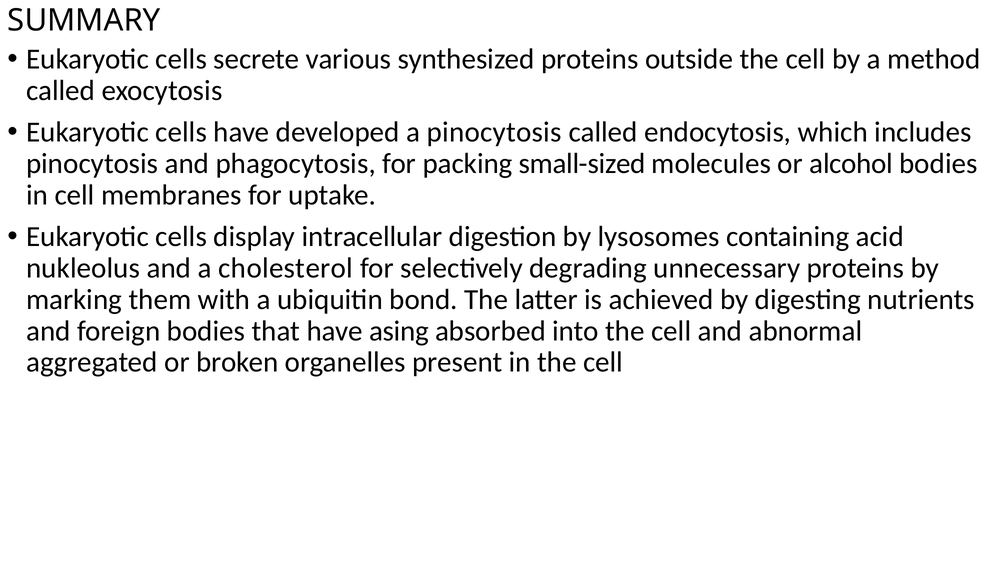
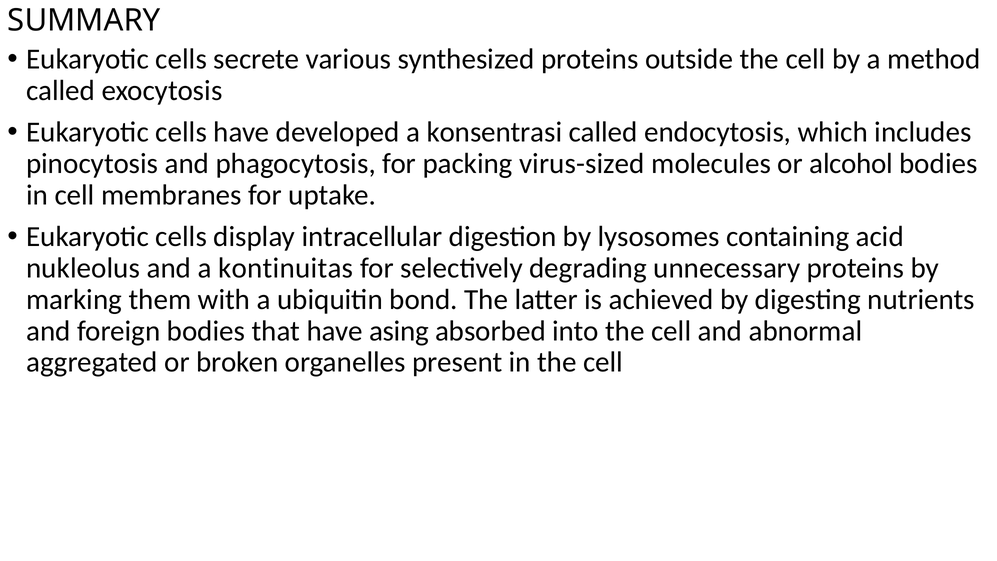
a pinocytosis: pinocytosis -> konsentrasi (494, 132)
small-sized: small-sized -> virus-sized (582, 164)
cholesterol: cholesterol -> kontinuitas (286, 268)
